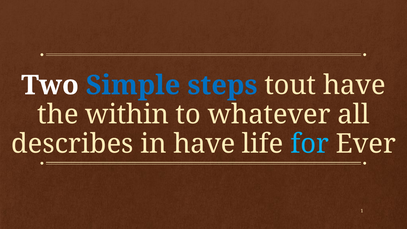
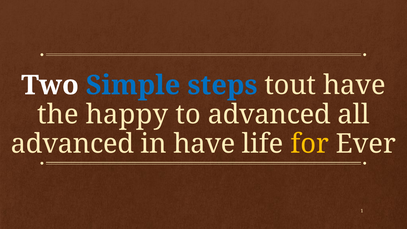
within: within -> happy (127, 115)
to whatever: whatever -> advanced (269, 115)
describes: describes -> advanced (72, 144)
for colour: light blue -> yellow (310, 144)
